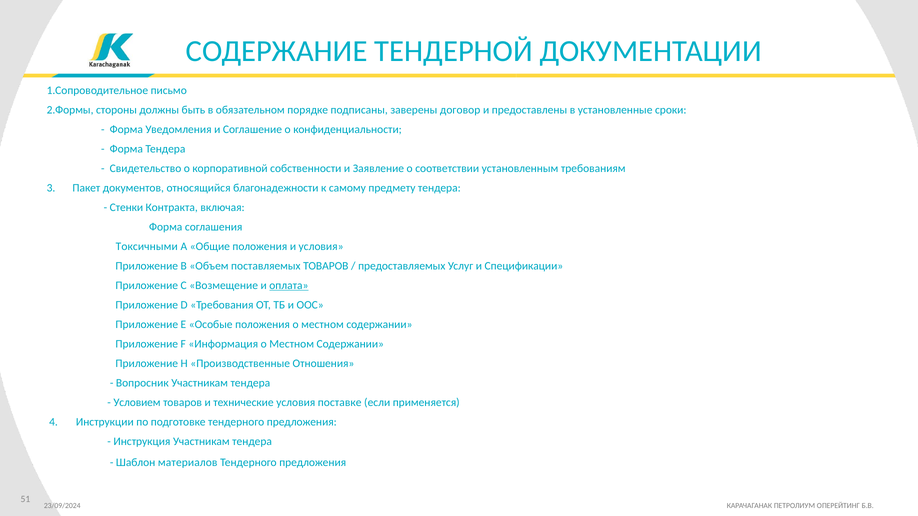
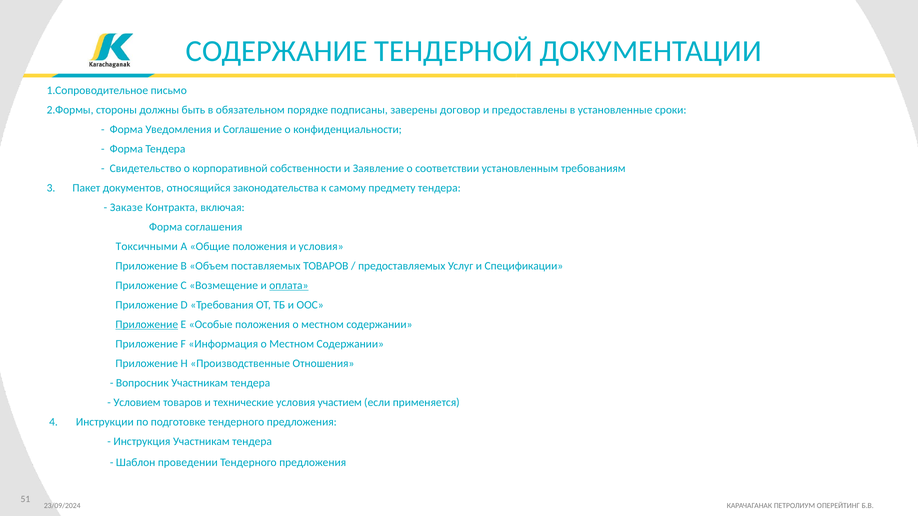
благонадежности: благонадежности -> законодательства (276, 188)
Стенки: Стенки -> Заказе (126, 207)
Приложение underline: none -> present (147, 324)
поставке: поставке -> участием (340, 403)
материалов: материалов -> проведении (188, 463)
